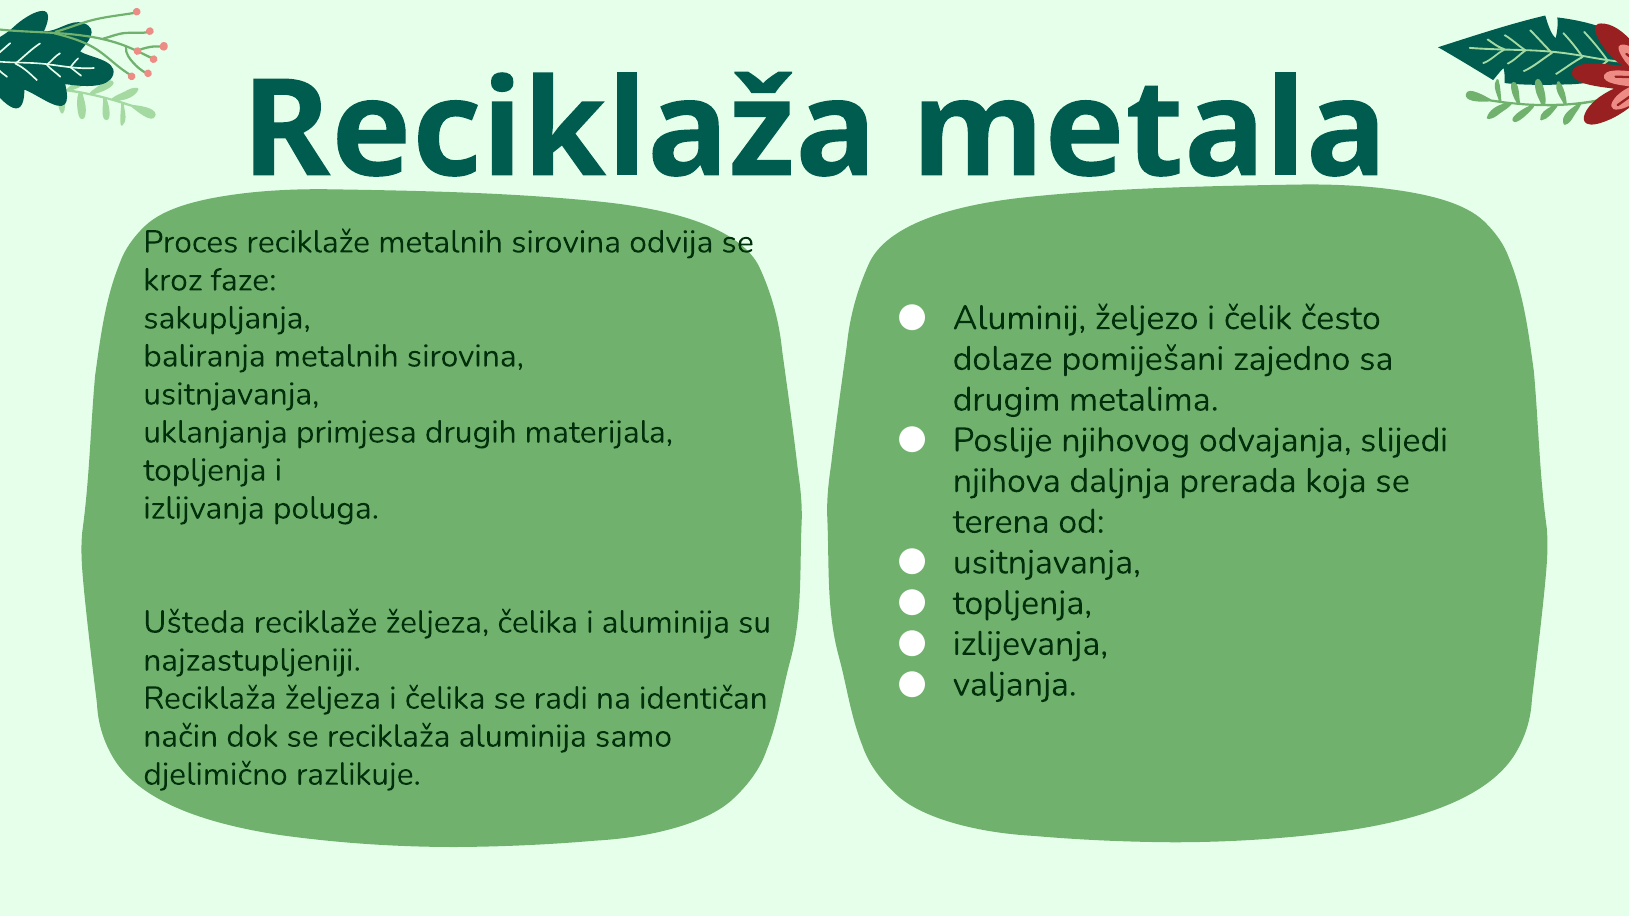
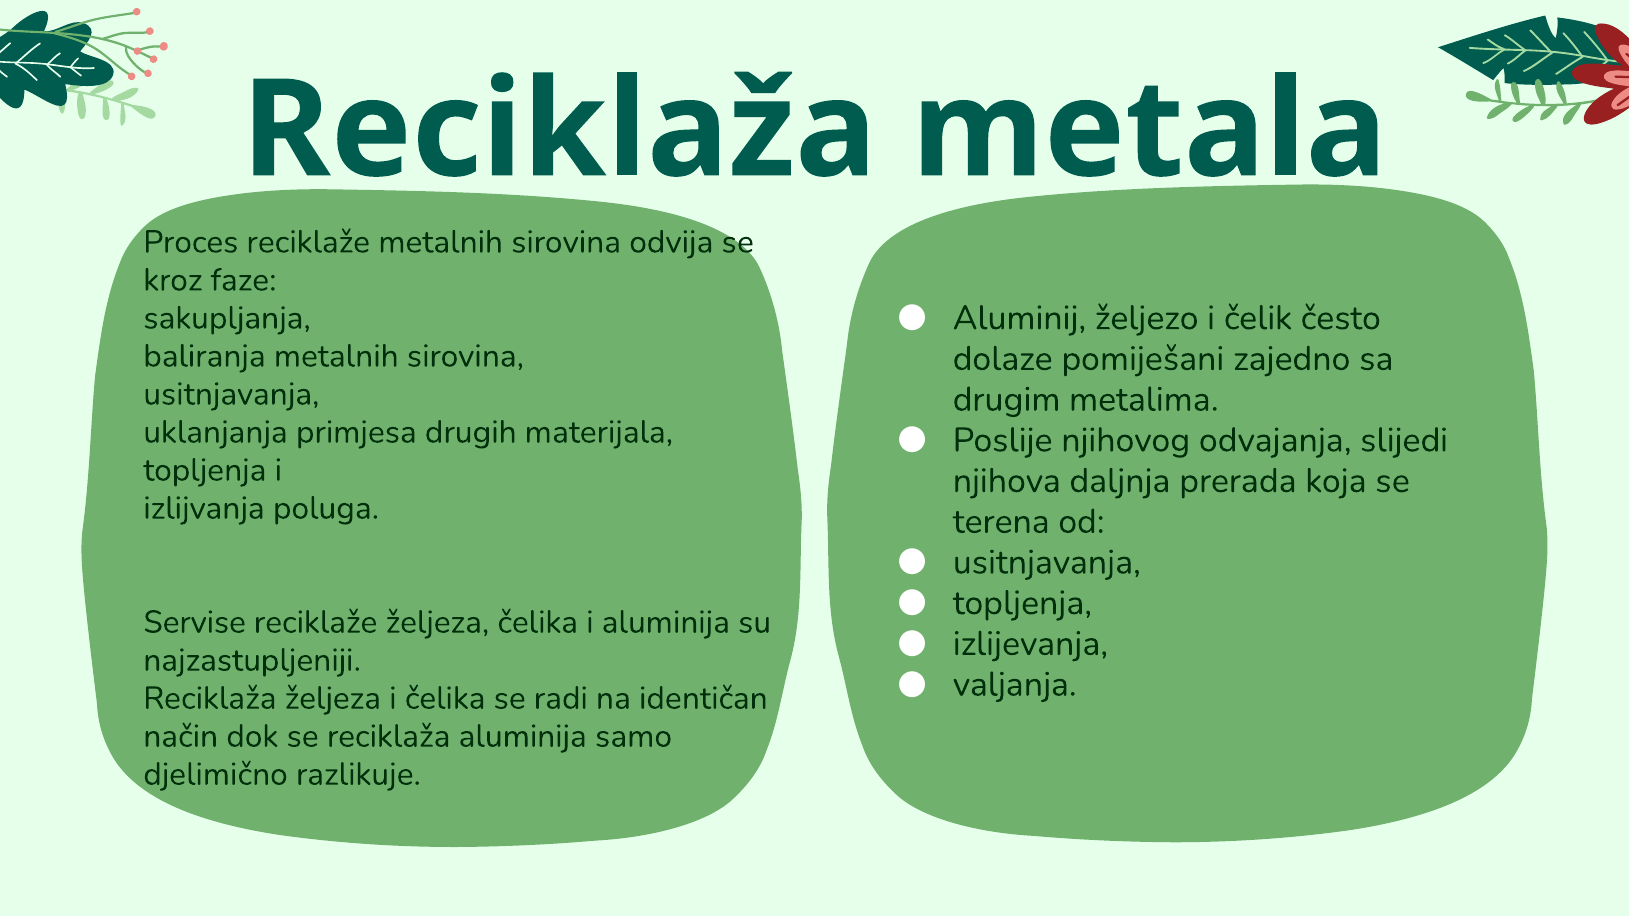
Ušteda: Ušteda -> Servise (195, 622)
